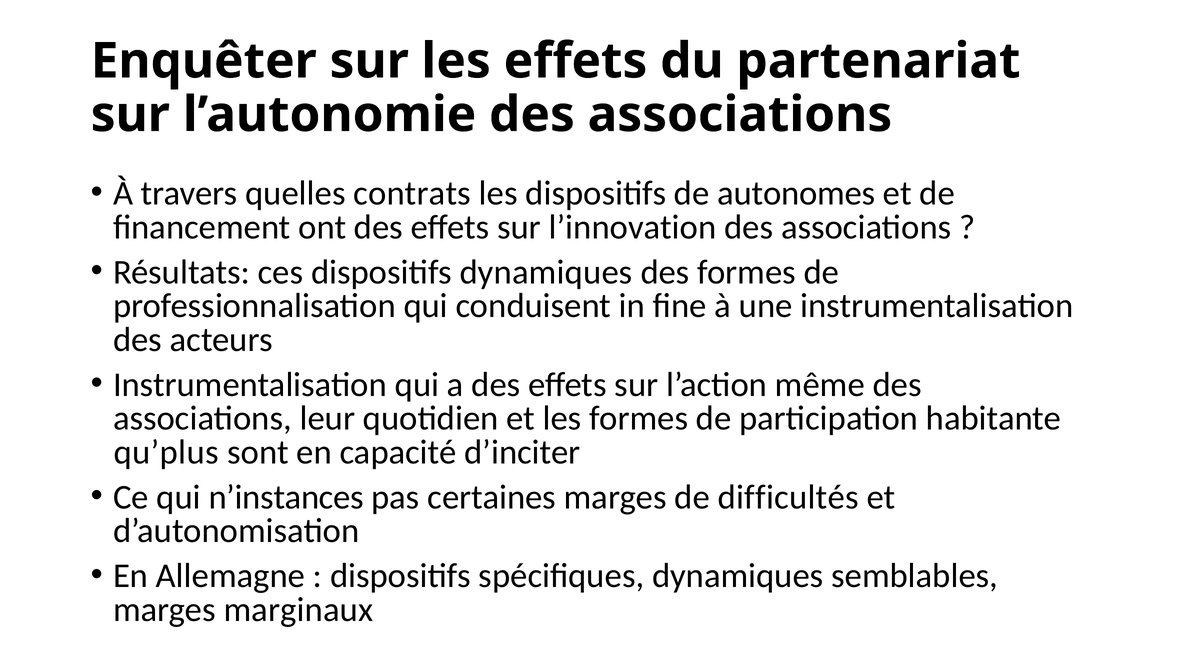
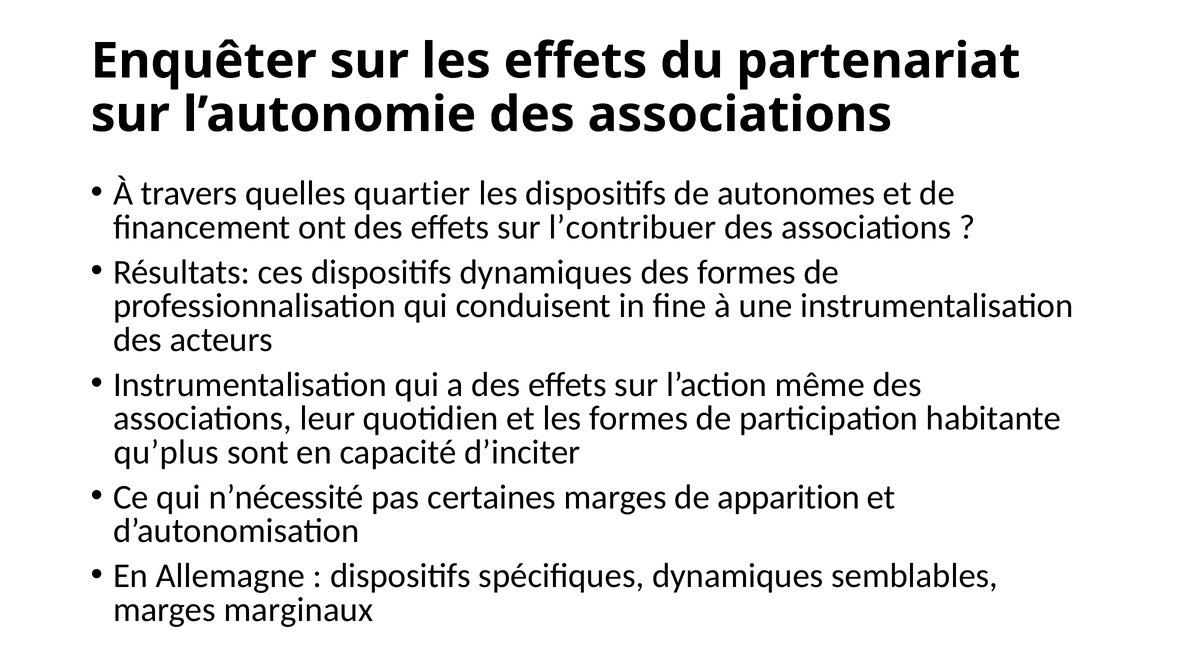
contrats: contrats -> quartier (412, 193)
l’innovation: l’innovation -> l’contribuer (632, 227)
n’instances: n’instances -> n’nécessité (286, 497)
difficultés: difficultés -> apparition (789, 497)
